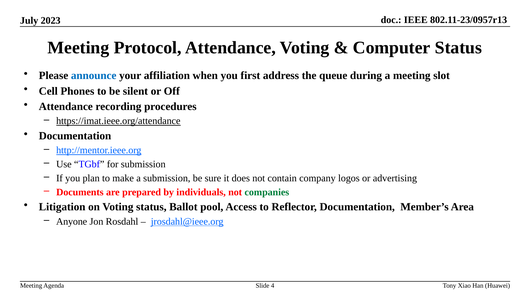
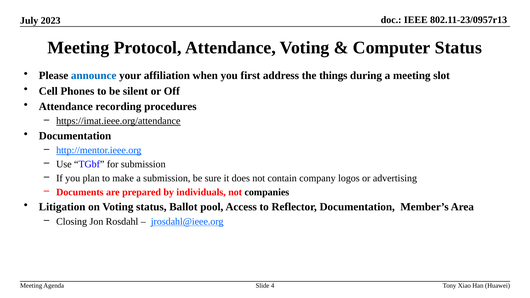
queue: queue -> things (333, 76)
companies colour: green -> black (267, 192)
Anyone: Anyone -> Closing (72, 222)
